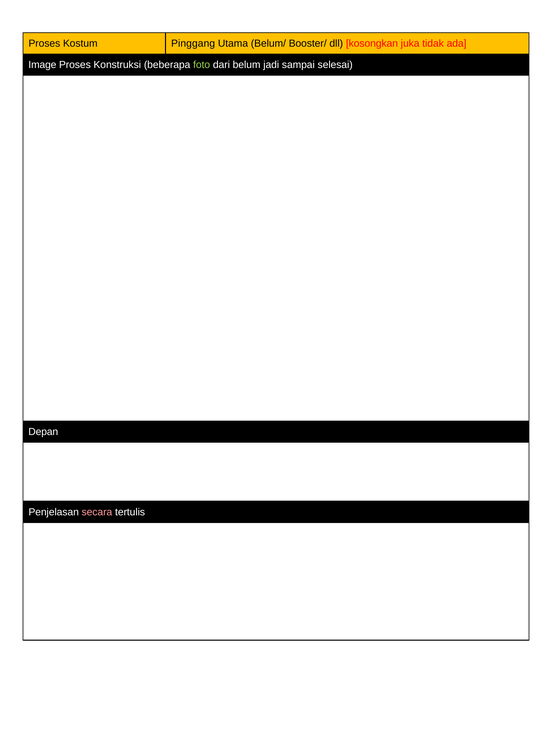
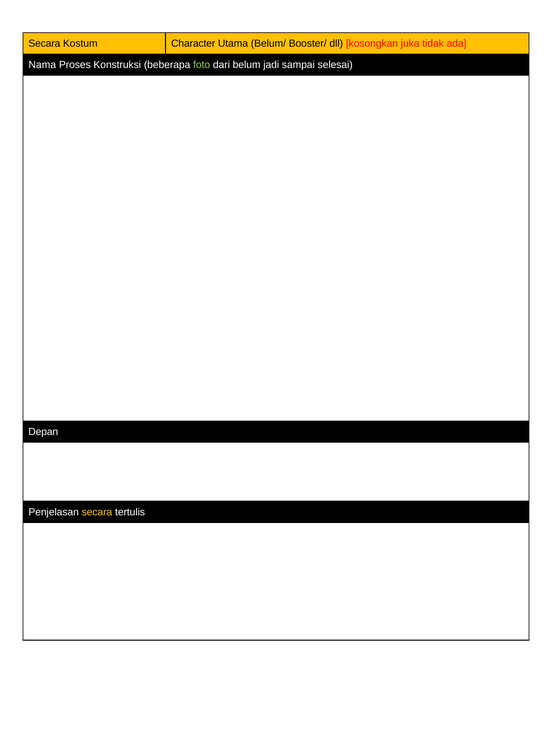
Proses: Proses -> Secara (44, 43)
Pinggang: Pinggang -> Character (193, 43)
Image: Image -> Nama (42, 65)
secara colour: pink -> yellow (97, 512)
